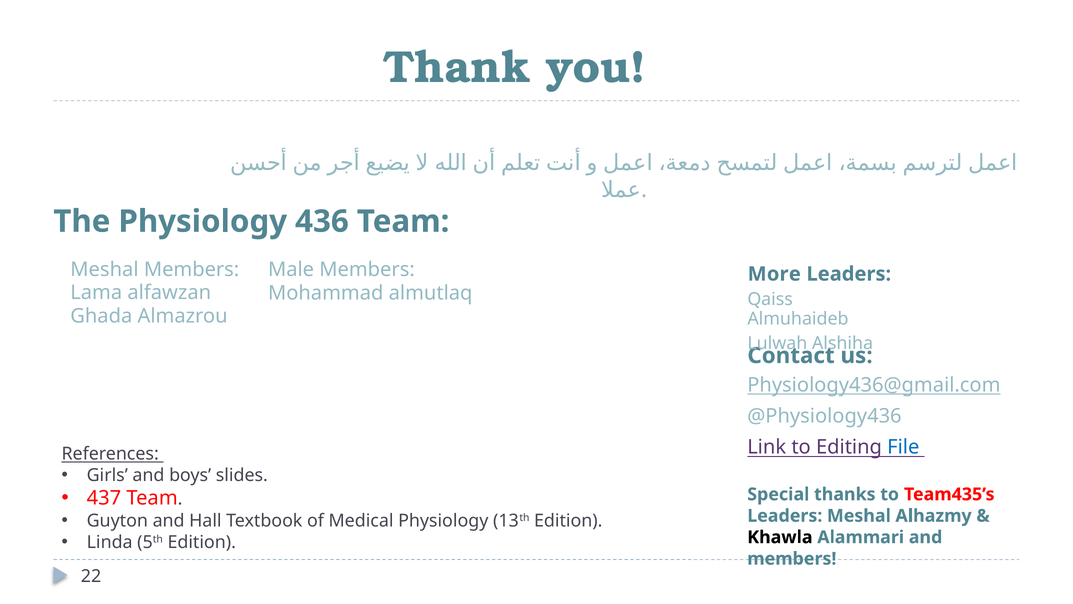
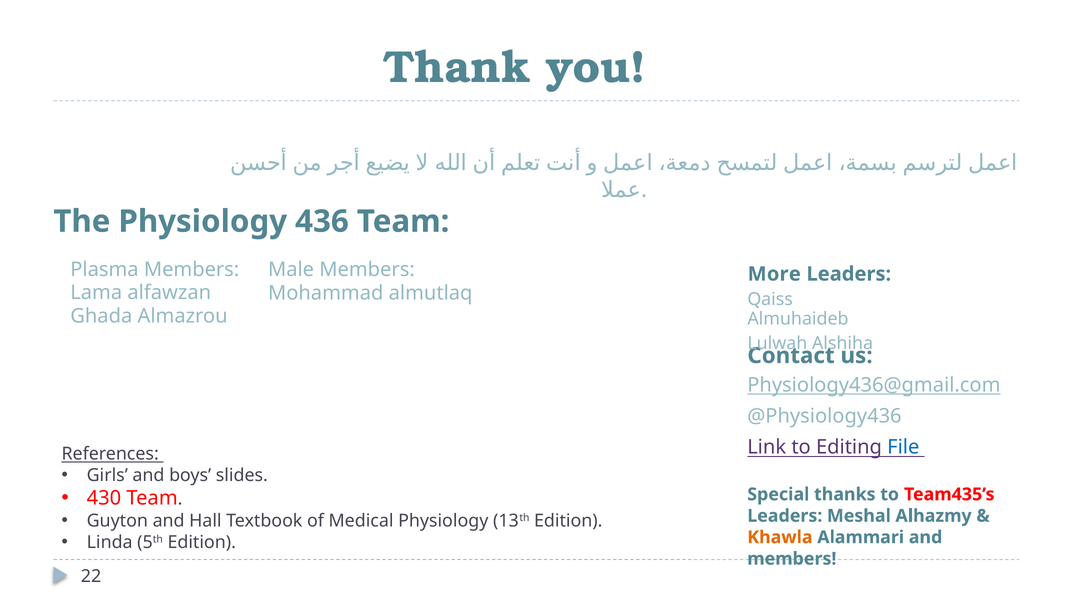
Meshal: Meshal -> Plasma (104, 269)
437: 437 -> 430 (104, 498)
Khawla colour: black -> orange (780, 537)
